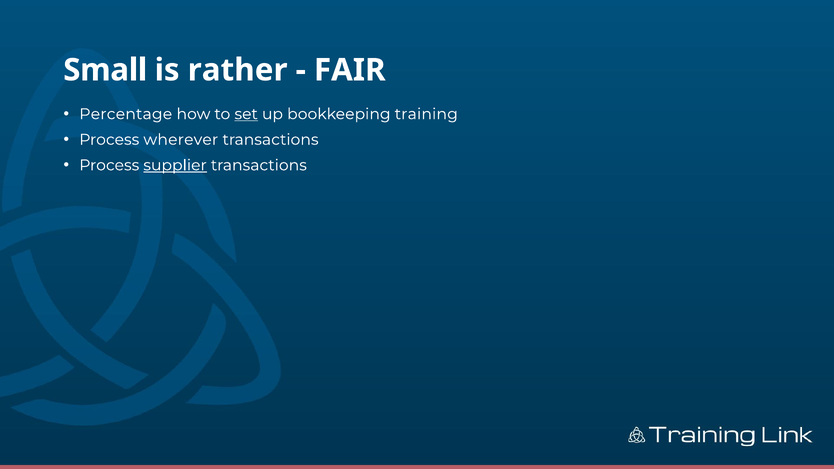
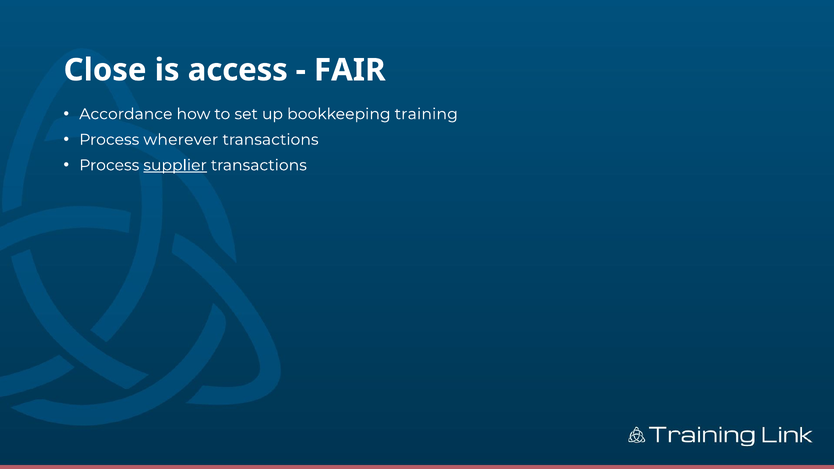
Small: Small -> Close (105, 70)
rather: rather -> access (238, 70)
Percentage: Percentage -> Accordance (126, 114)
set underline: present -> none (246, 114)
